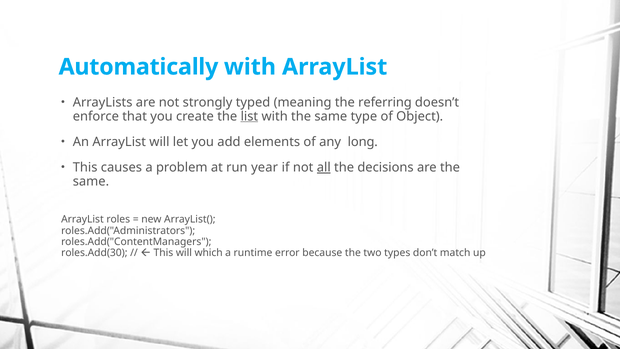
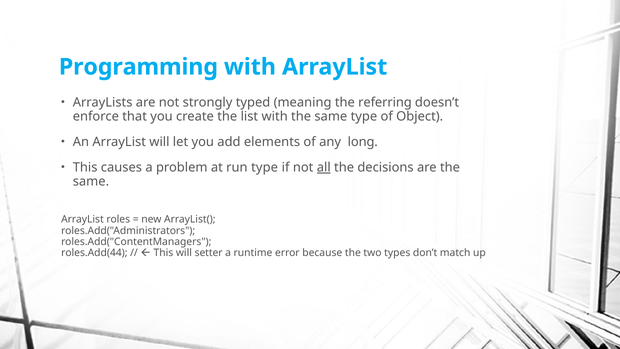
Automatically: Automatically -> Programming (138, 67)
list underline: present -> none (249, 116)
run year: year -> type (265, 167)
roles.Add(30: roles.Add(30 -> roles.Add(44 (94, 253)
which: which -> setter (209, 253)
